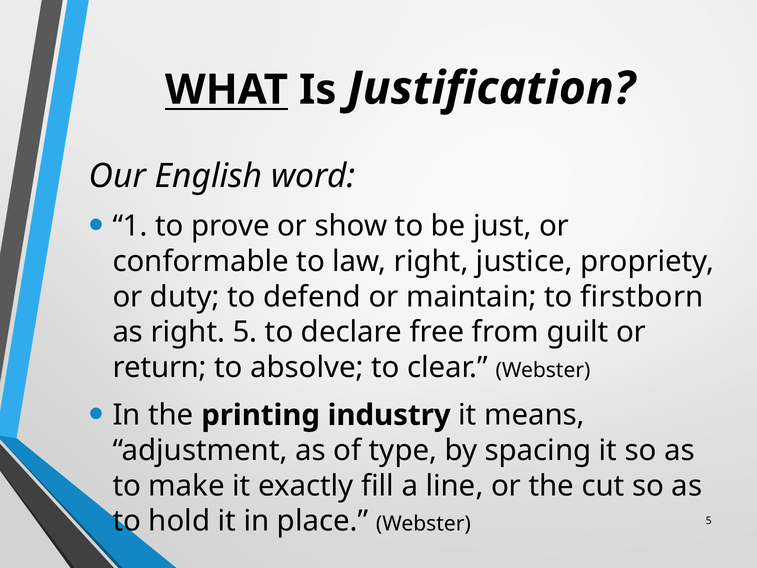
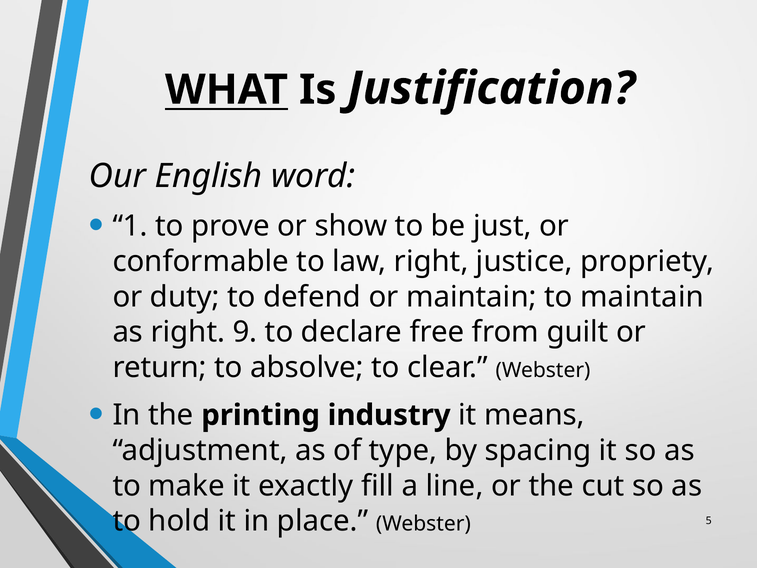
to firstborn: firstborn -> maintain (642, 297)
right 5: 5 -> 9 (245, 332)
